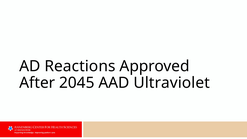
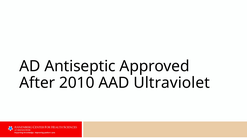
Reactions: Reactions -> Antiseptic (80, 66)
2045: 2045 -> 2010 (77, 83)
